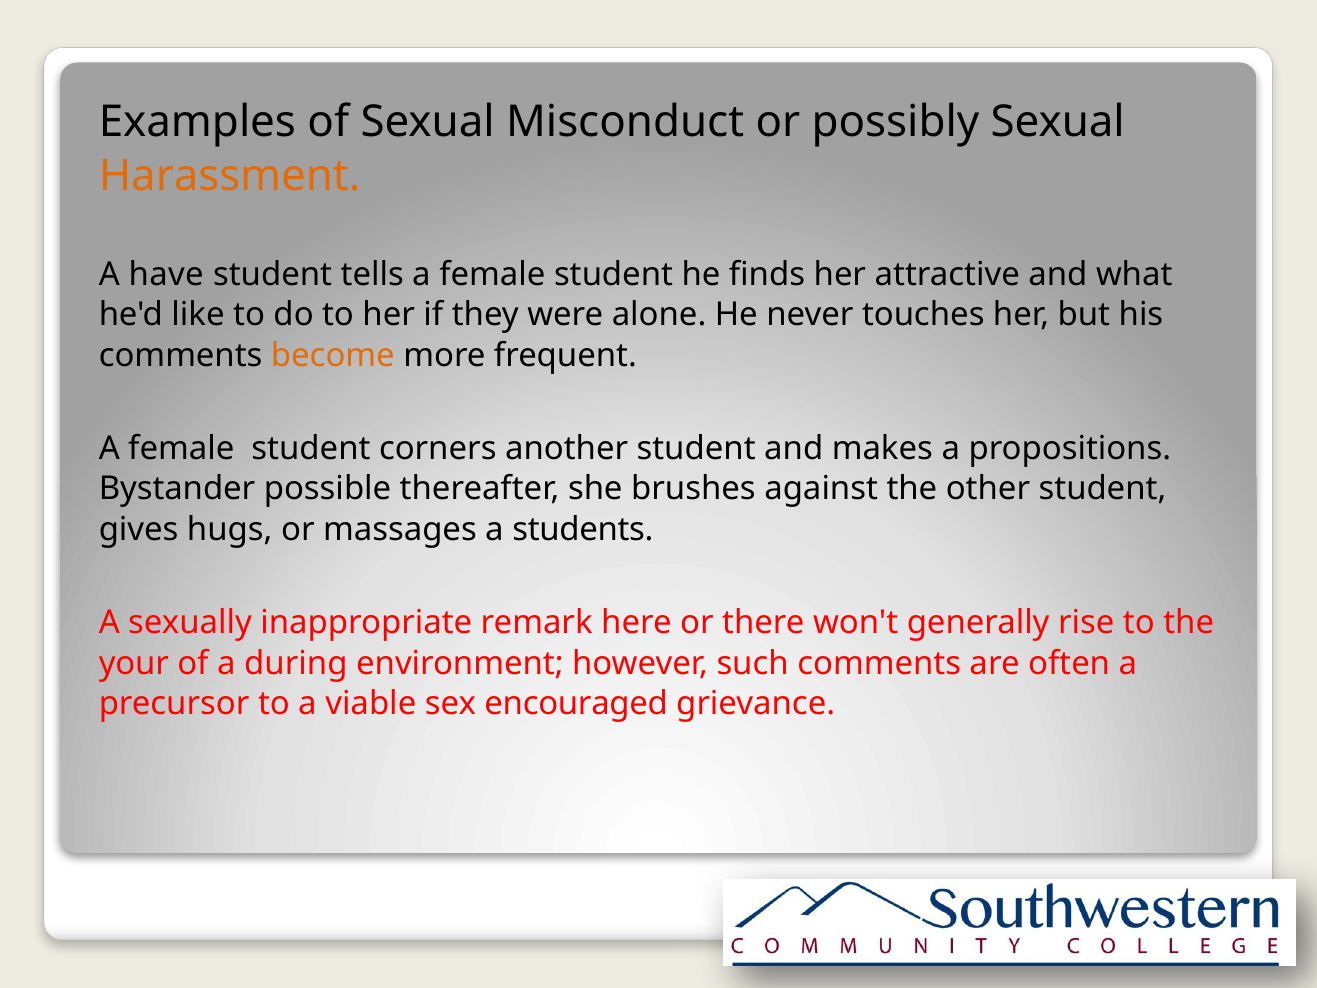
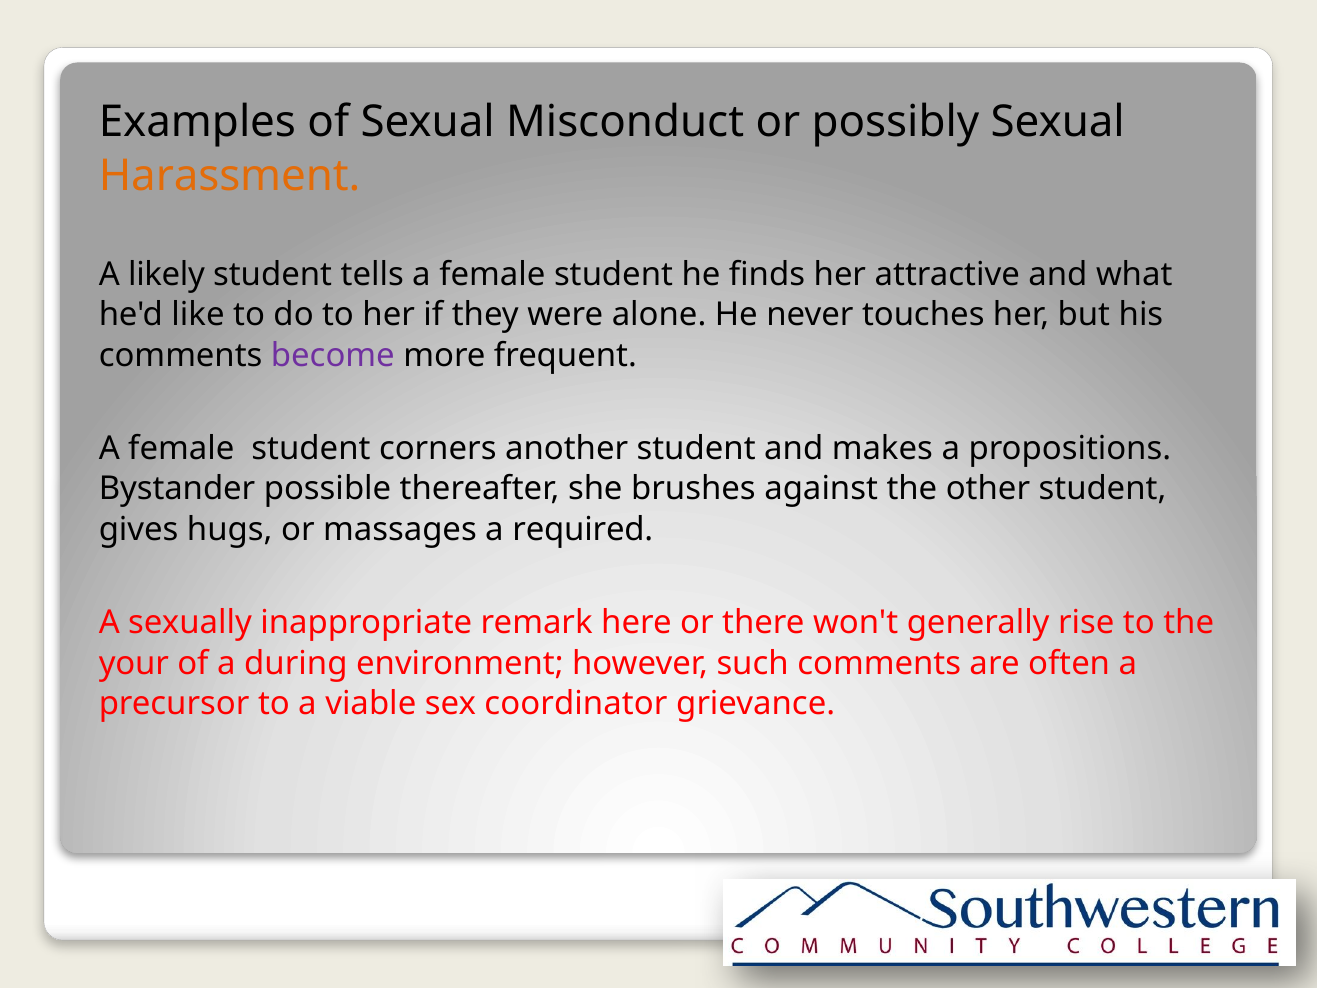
have: have -> likely (167, 275)
become colour: orange -> purple (333, 355)
students: students -> required (583, 529)
encouraged: encouraged -> coordinator (576, 703)
